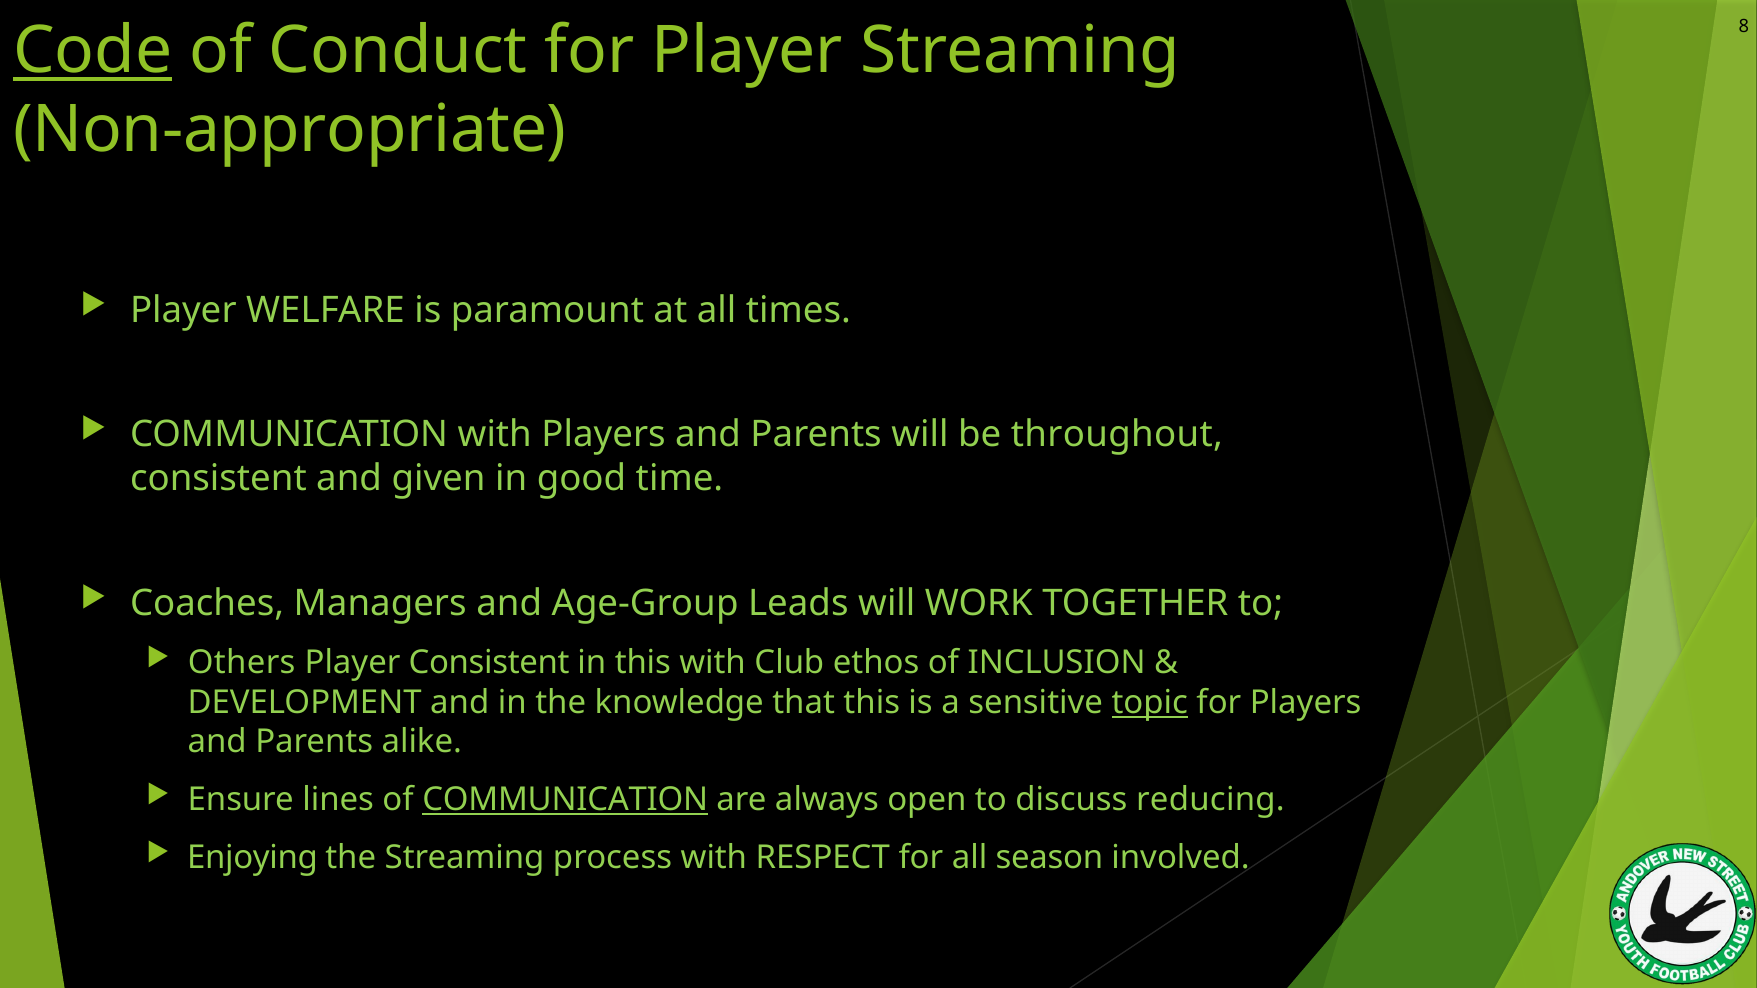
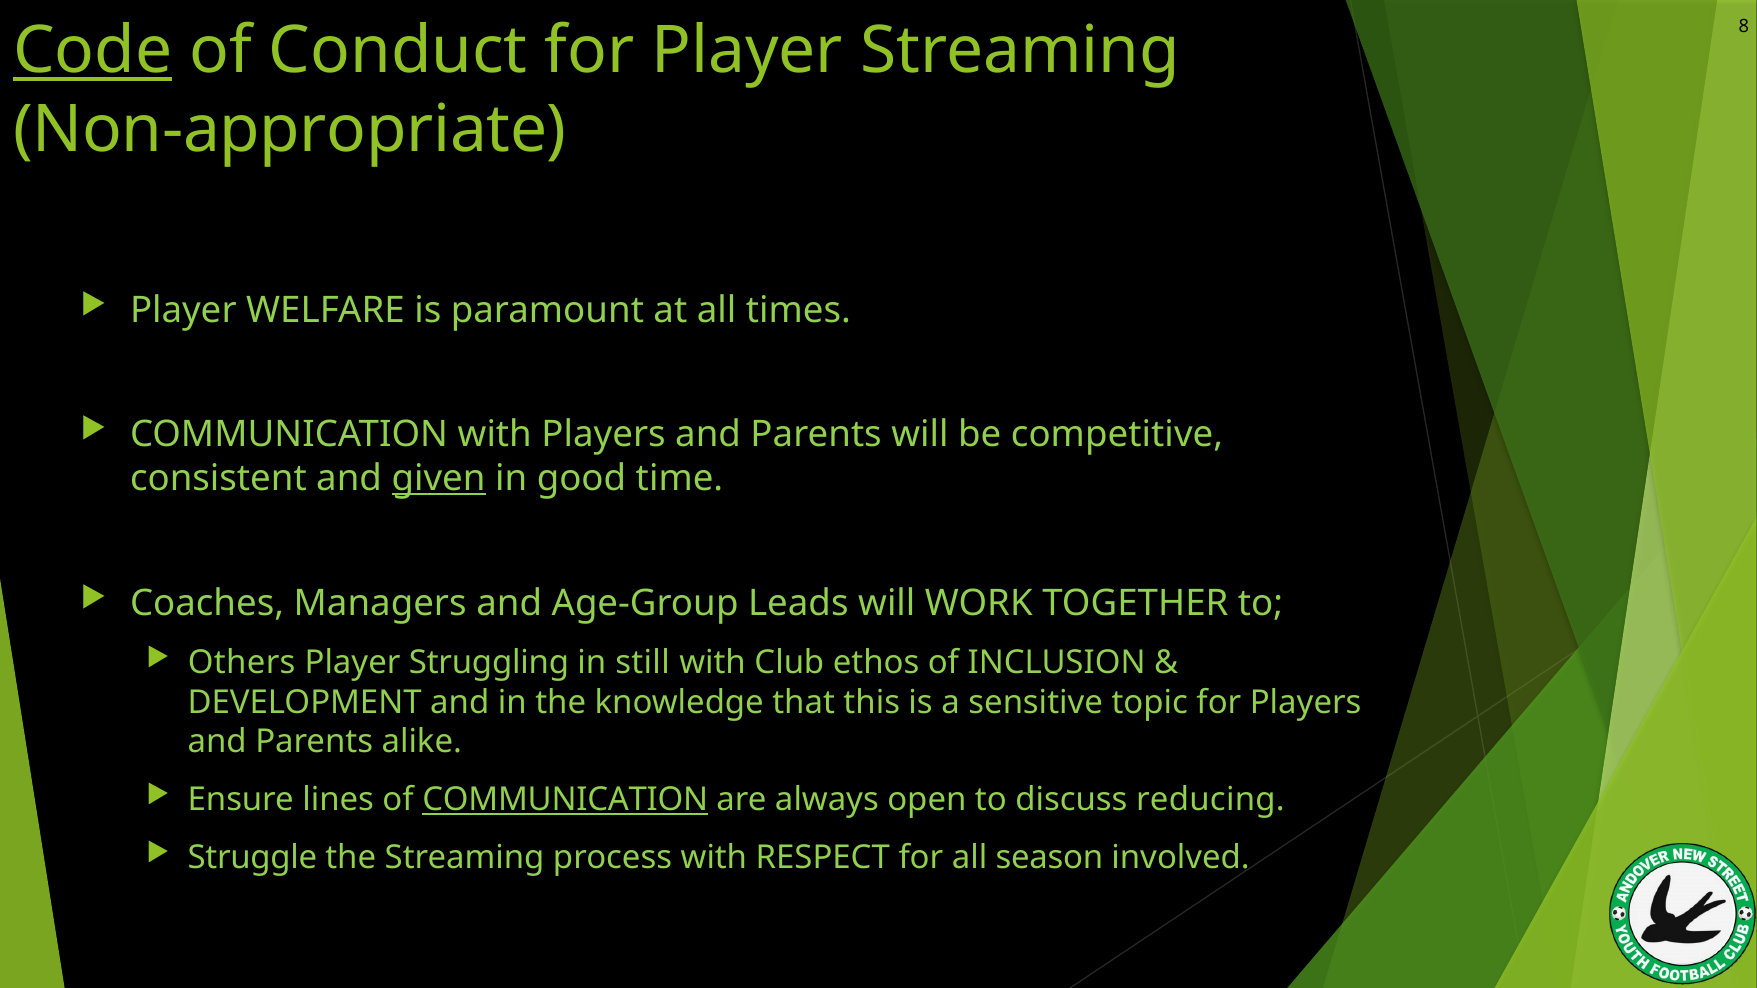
throughout: throughout -> competitive (1117, 435)
given underline: none -> present (439, 479)
Player Consistent: Consistent -> Struggling (489, 663)
in this: this -> still (643, 663)
topic underline: present -> none (1150, 703)
Enjoying: Enjoying -> Struggle (252, 858)
